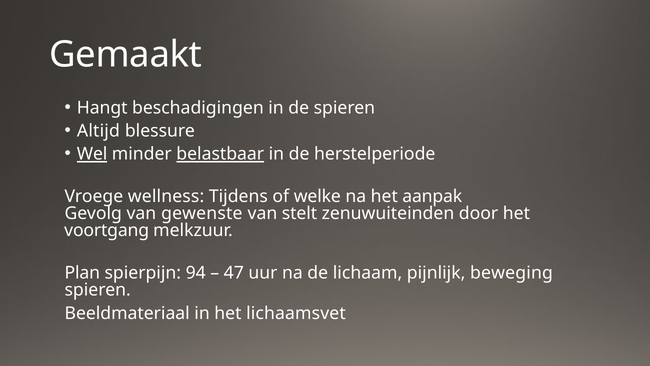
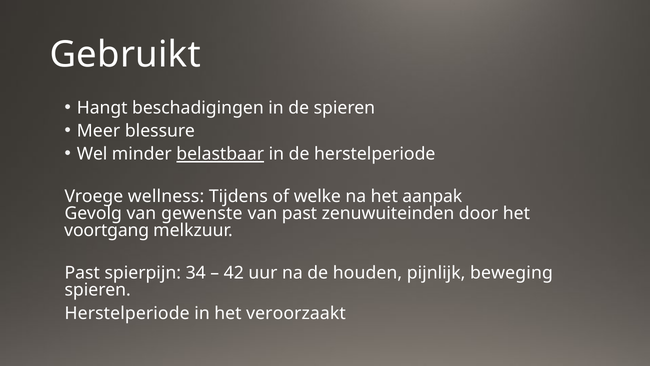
Gemaakt: Gemaakt -> Gebruikt (125, 55)
Altijd: Altijd -> Meer (98, 131)
Wel underline: present -> none (92, 154)
van stelt: stelt -> past (299, 213)
Plan: Plan -> Past (82, 273)
94: 94 -> 34 (196, 273)
47: 47 -> 42 (234, 273)
lichaam: lichaam -> houden (367, 273)
Beeldmateriaal: Beeldmateriaal -> Herstelperiode (127, 313)
lichaamsvet: lichaamsvet -> veroorzaakt (296, 313)
